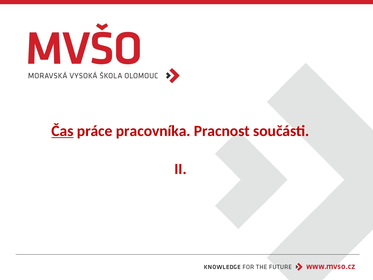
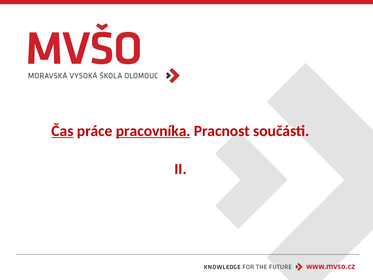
pracovníka underline: none -> present (153, 131)
